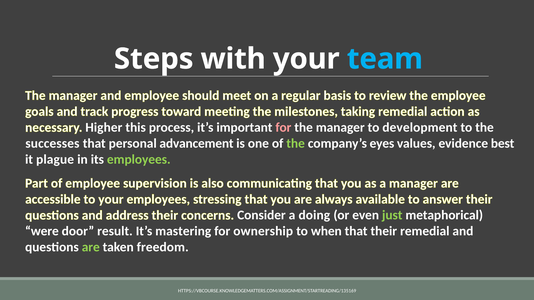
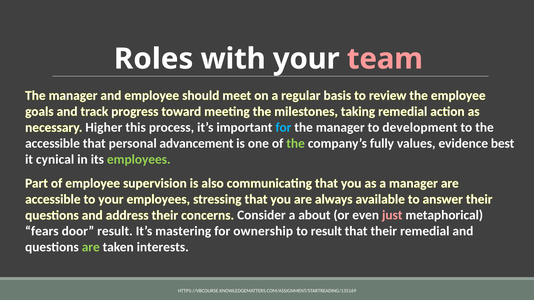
Steps: Steps -> Roles (154, 59)
team colour: light blue -> pink (385, 59)
for colour: pink -> light blue (283, 128)
successes: successes -> accessible (53, 144)
eyes: eyes -> fully (382, 144)
plague: plague -> cynical (55, 160)
doing: doing -> about (314, 215)
just colour: light green -> pink (392, 215)
were: were -> fears (42, 231)
to when: when -> result (326, 231)
freedom: freedom -> interests (163, 247)
